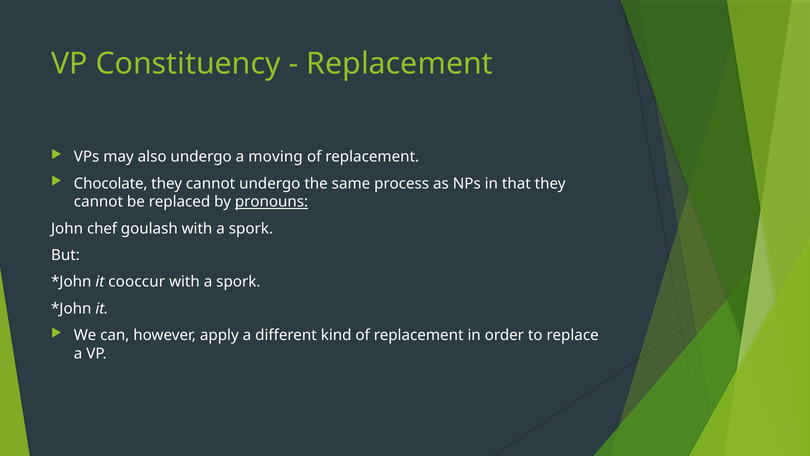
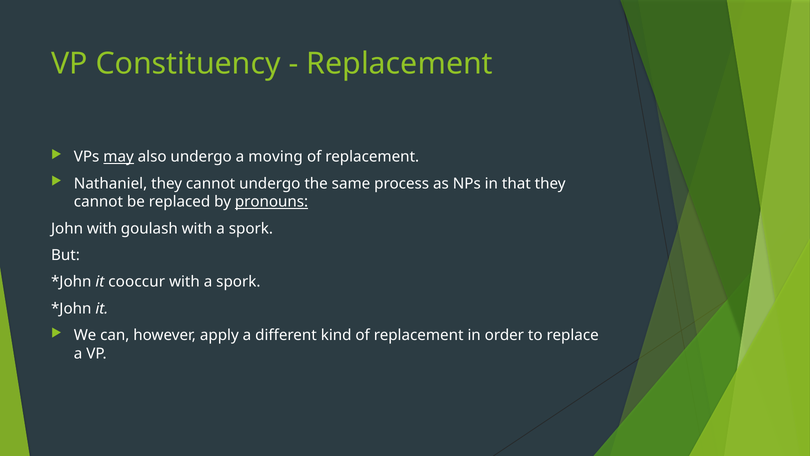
may underline: none -> present (119, 157)
Chocolate: Chocolate -> Nathaniel (111, 183)
John chef: chef -> with (102, 228)
